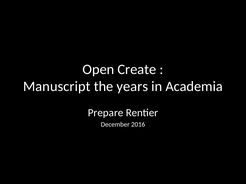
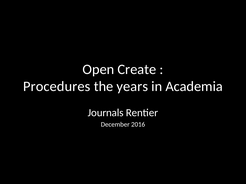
Manuscript: Manuscript -> Procedures (57, 87)
Prepare: Prepare -> Journals (106, 113)
